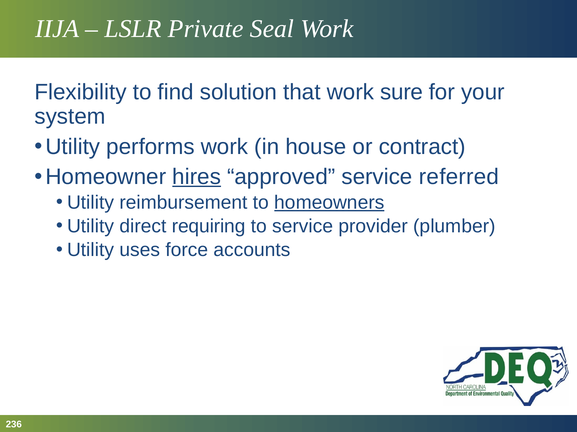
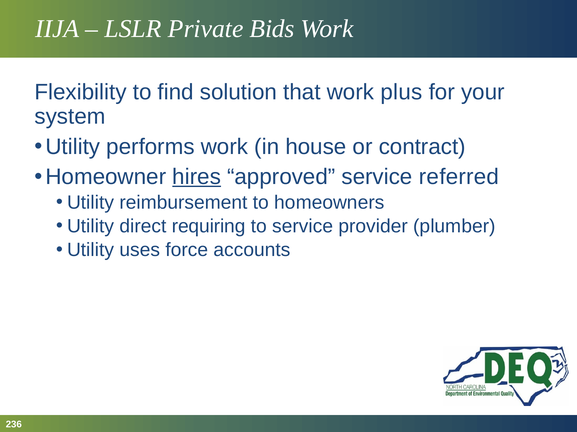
Seal: Seal -> Bids (272, 29)
sure: sure -> plus (401, 92)
homeowners underline: present -> none (329, 203)
